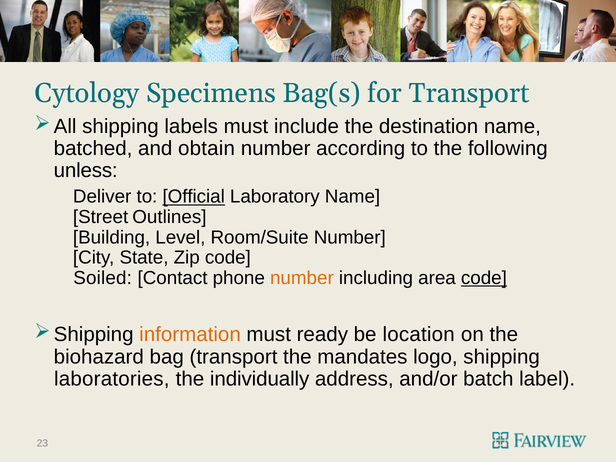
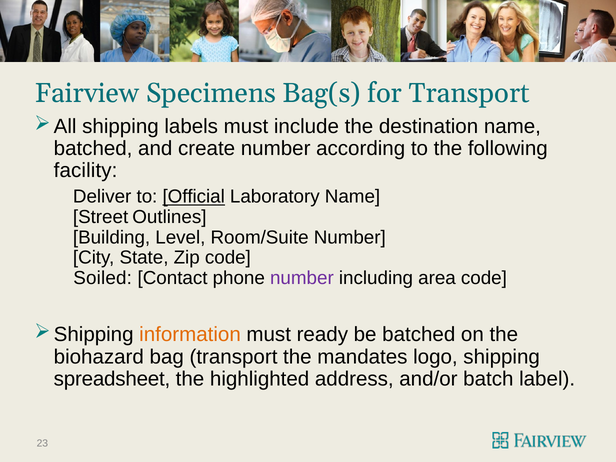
Cytology: Cytology -> Fairview (87, 93)
obtain: obtain -> create (207, 148)
unless: unless -> facility (86, 171)
number colour: orange -> purple (302, 278)
code underline: present -> none (484, 278)
be location: location -> batched (419, 335)
laboratories: laboratories -> spreadsheet (112, 379)
individually: individually -> highlighted (260, 379)
